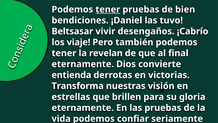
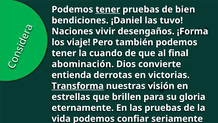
Beltsasar: Beltsasar -> Naciones (72, 31)
¡Cabrío: ¡Cabrío -> ¡Forma (193, 31)
revelan: revelan -> cuando (106, 53)
eternamente: eternamente -> abominación (83, 64)
Transforma underline: none -> present (78, 86)
